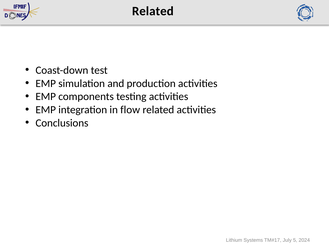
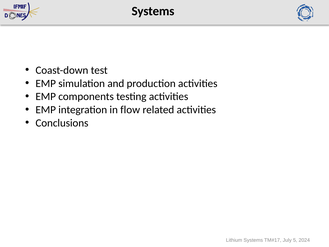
Related: Related -> Systems (153, 11)
